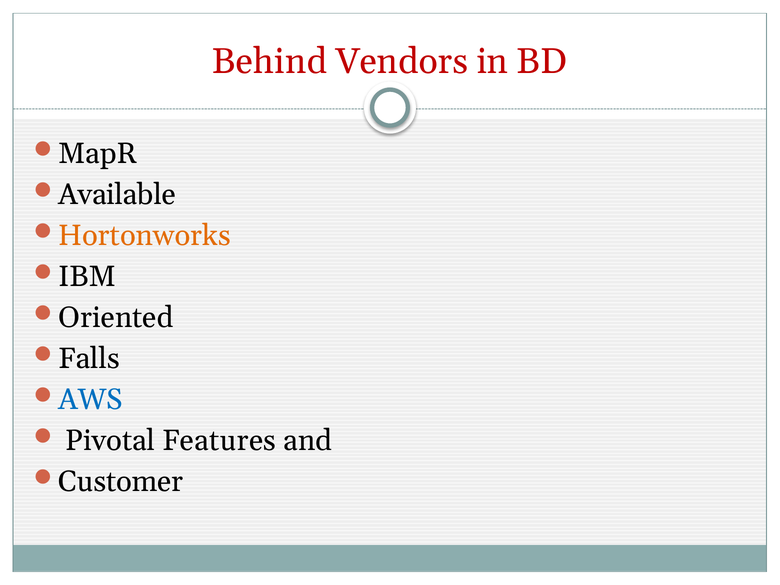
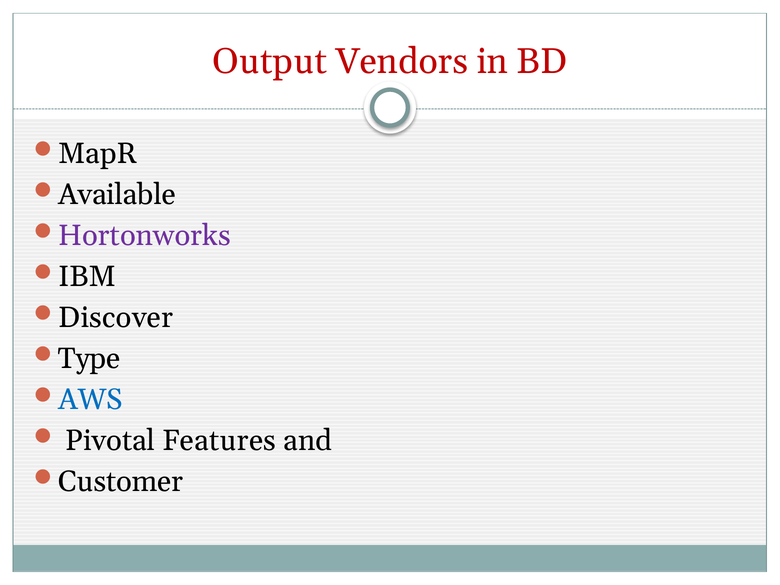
Behind: Behind -> Output (270, 61)
Hortonworks colour: orange -> purple (145, 236)
Oriented: Oriented -> Discover (116, 318)
Falls: Falls -> Type (89, 359)
